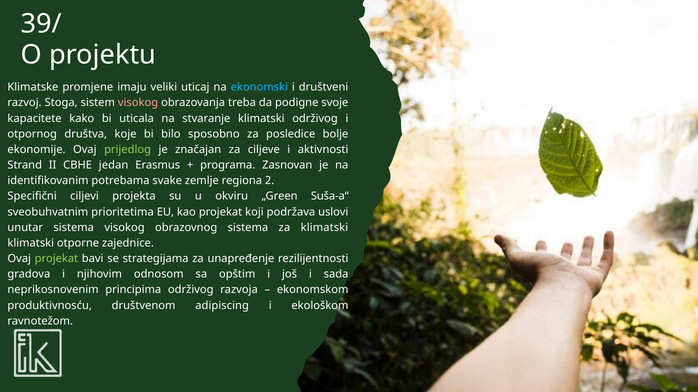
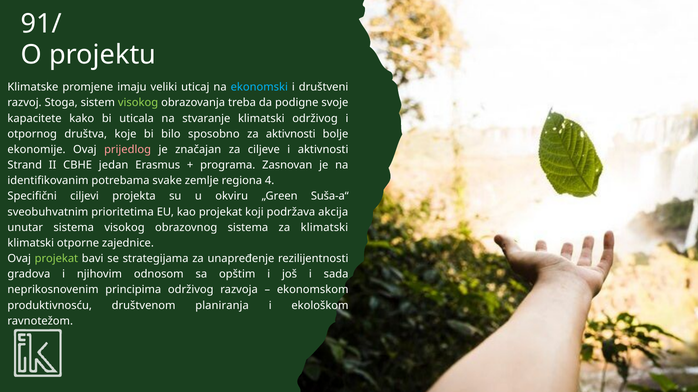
39/: 39/ -> 91/ (42, 24)
visokog colour: pink -> light green (138, 103)
za posledice: posledice -> aktivnosti (291, 134)
prijedlog colour: light green -> pink (128, 150)
2: 2 -> 4 (270, 181)
uslovi: uslovi -> akcija (333, 212)
adipiscing: adipiscing -> planiranja (222, 306)
